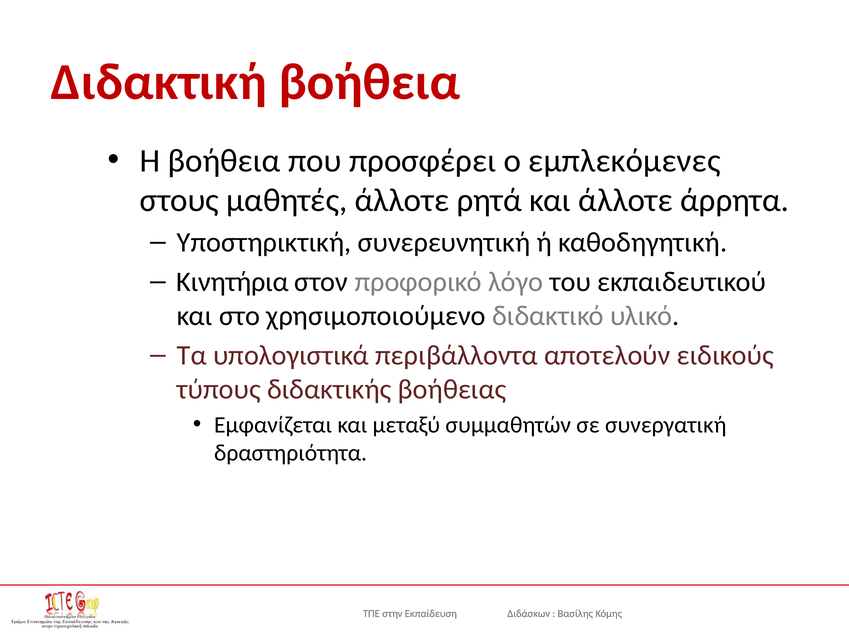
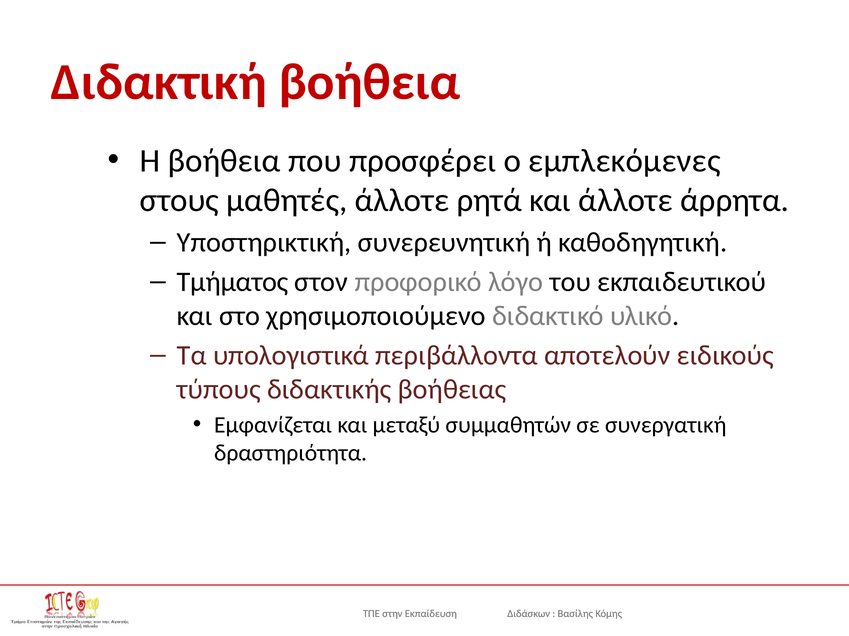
Κινητήρια: Κινητήρια -> Τμήματος (233, 282)
